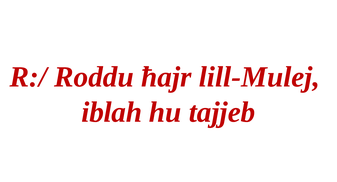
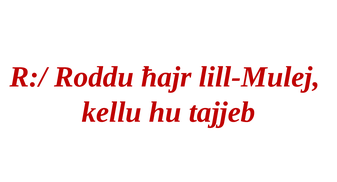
iblah: iblah -> kellu (112, 112)
